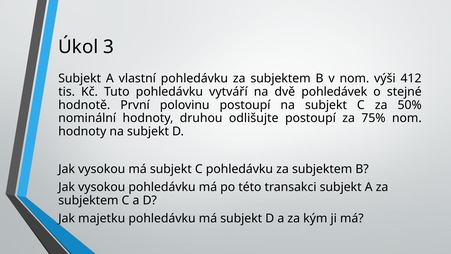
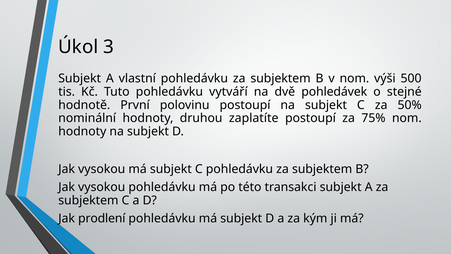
412: 412 -> 500 (411, 79)
odlišujte: odlišujte -> zaplatíte (254, 118)
majetku: majetku -> prodlení (102, 218)
